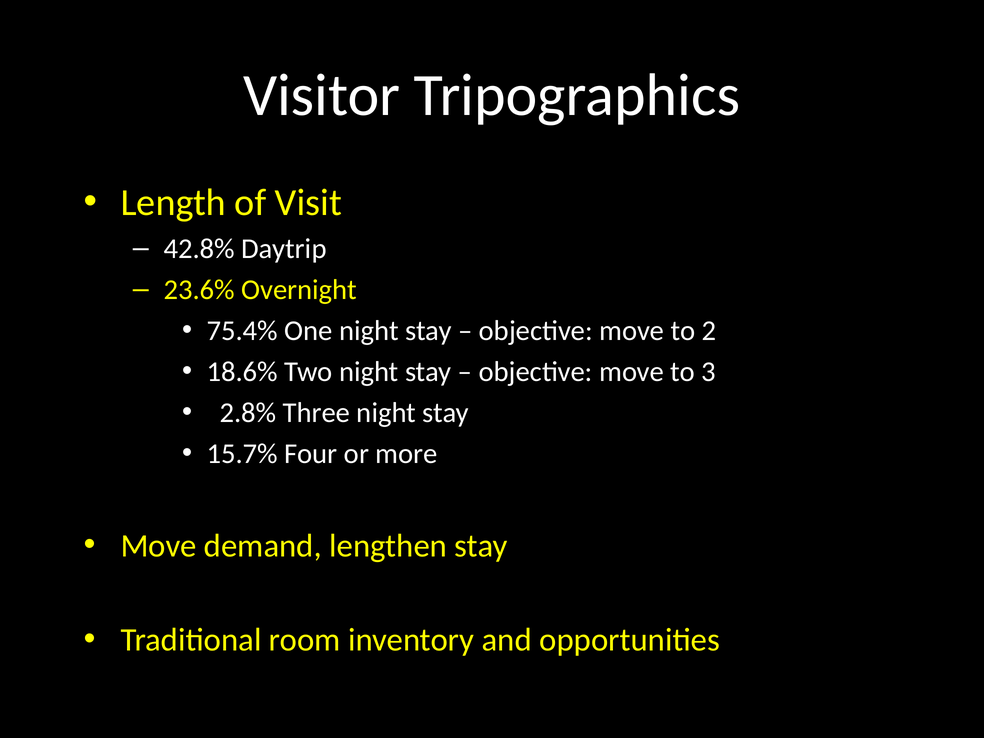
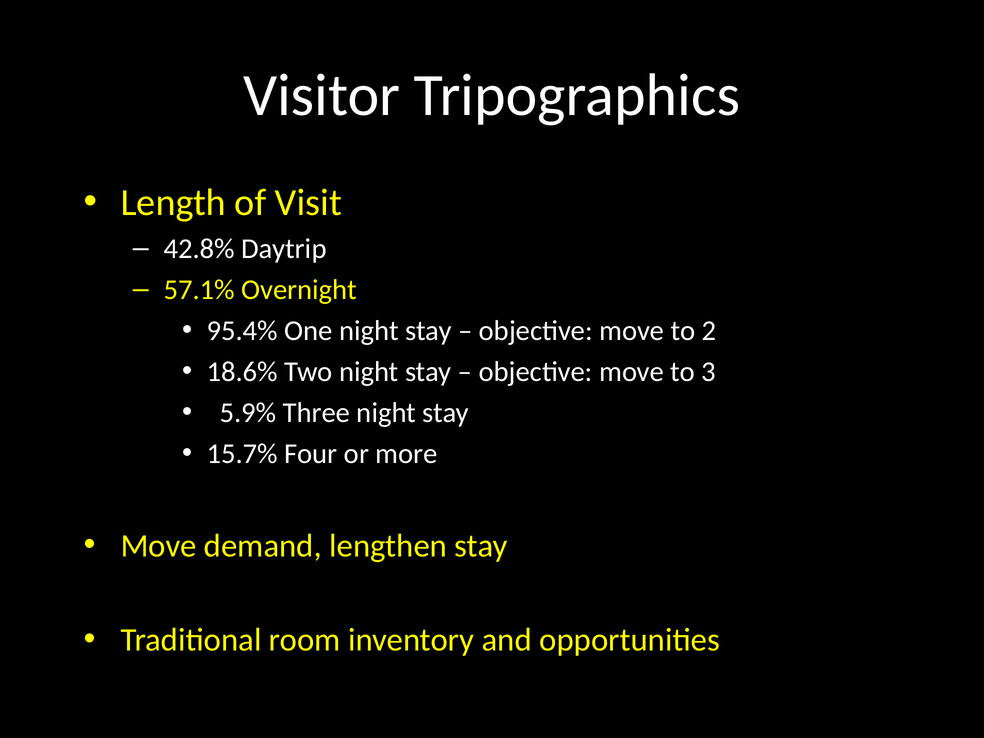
23.6%: 23.6% -> 57.1% (199, 290)
75.4%: 75.4% -> 95.4% (242, 331)
2.8%: 2.8% -> 5.9% (248, 413)
